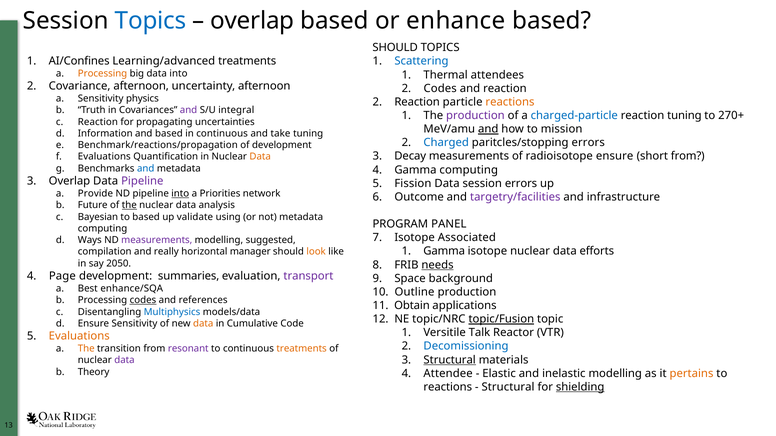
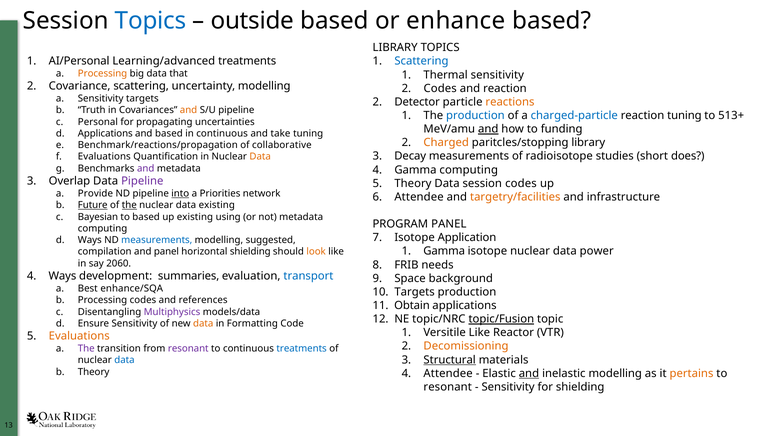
overlap: overlap -> outside (252, 21)
SHOULD: SHOULD -> LIBRARY (395, 48)
AI/Confines: AI/Confines -> AI/Personal (79, 61)
data into: into -> that (179, 74)
Thermal attendees: attendees -> sensitivity (497, 75)
Covariance afternoon: afternoon -> scattering (141, 86)
uncertainty afternoon: afternoon -> modelling (264, 86)
Sensitivity physics: physics -> targets (142, 99)
Reaction: Reaction -> Detector (417, 102)
and colour: purple -> orange (189, 110)
S/U integral: integral -> pipeline (236, 110)
production colour: purple -> blue (475, 116)
270+: 270+ -> 513+ (731, 116)
Reaction: Reaction -> Personal (98, 122)
mission: mission -> funding (562, 129)
Information: Information -> Applications (105, 134)
Charged colour: blue -> orange (446, 143)
paritcles/stopping errors: errors -> library (588, 143)
of development: development -> collaborative (282, 145)
radioisotope ensure: ensure -> studies (615, 156)
short from: from -> does (688, 156)
and colour: blue -> purple (146, 169)
Fission: Fission -> Theory (413, 184)
session errors: errors -> codes (521, 184)
Outcome: Outcome -> Attendee (419, 197)
targetry/facilities colour: purple -> orange (515, 197)
Future underline: none -> present (93, 205)
data analysis: analysis -> existing (217, 205)
up validate: validate -> existing (195, 217)
Associated: Associated -> Application (467, 238)
measurements colour: purple -> blue (157, 240)
efforts: efforts -> power (597, 251)
and really: really -> panel (166, 252)
horizontal manager: manager -> shielding (250, 252)
2050: 2050 -> 2060 (119, 264)
needs underline: present -> none (438, 265)
Page: Page -> Ways (62, 276)
transport colour: purple -> blue (308, 276)
Outline: Outline -> Targets (415, 292)
codes underline: present -> none (143, 301)
Multiphysics colour: blue -> purple (172, 312)
Cumulative: Cumulative -> Formatting (252, 324)
Versitile Talk: Talk -> Like (479, 333)
Decomissioning colour: blue -> orange (466, 347)
The colour: orange -> purple (86, 349)
treatments colour: orange -> blue (302, 349)
data colour: purple -> blue (124, 361)
and underline: none -> present (529, 374)
reactions: reactions -> resonant (448, 387)
Structural: Structural -> Sensitivity (508, 387)
shielding underline: present -> none (580, 387)
